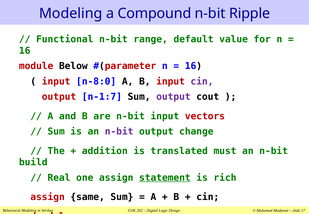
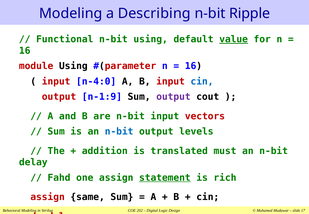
Compound: Compound -> Describing (154, 13)
n-bit range: range -> using (151, 39)
value underline: none -> present (234, 39)
module Below: Below -> Using (73, 66)
n-8:0: n-8:0 -> n-4:0 (96, 81)
cin colour: purple -> blue (202, 81)
n-1:7: n-1:7 -> n-1:9 (102, 97)
n-bit colour: purple -> blue (119, 132)
change: change -> levels (196, 132)
build: build -> delay (33, 162)
Real: Real -> Fahd (59, 178)
